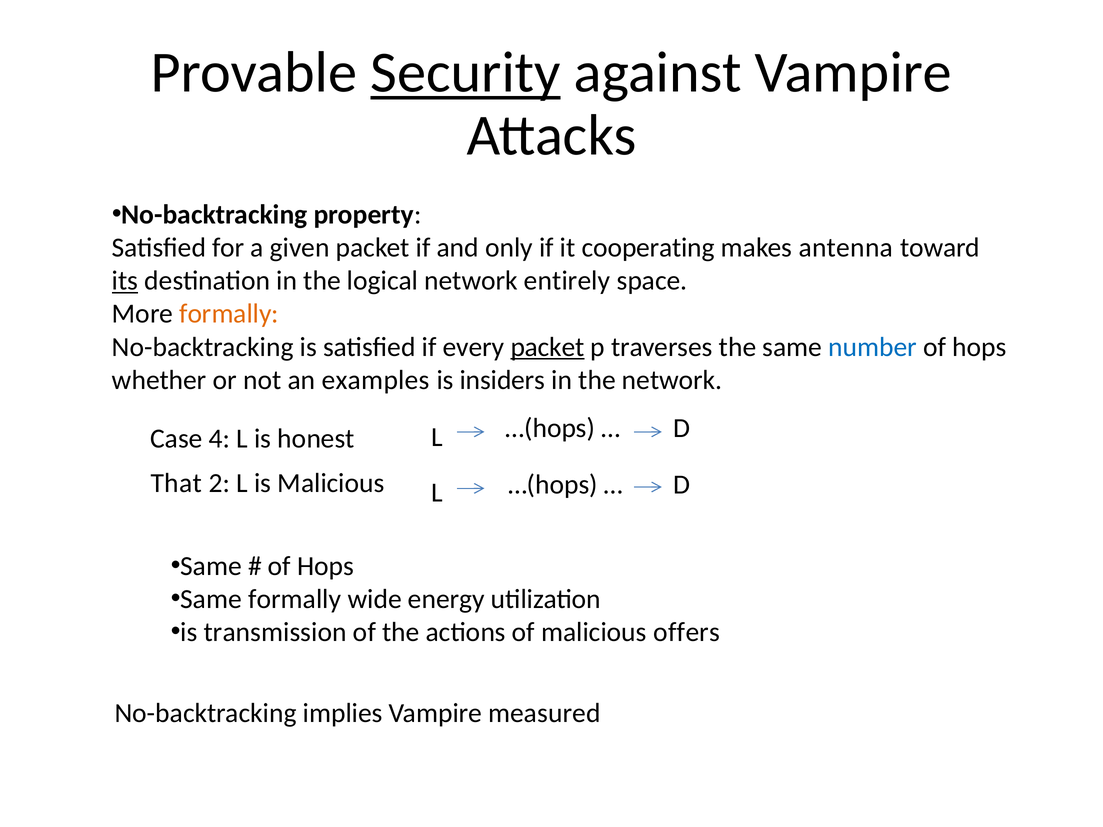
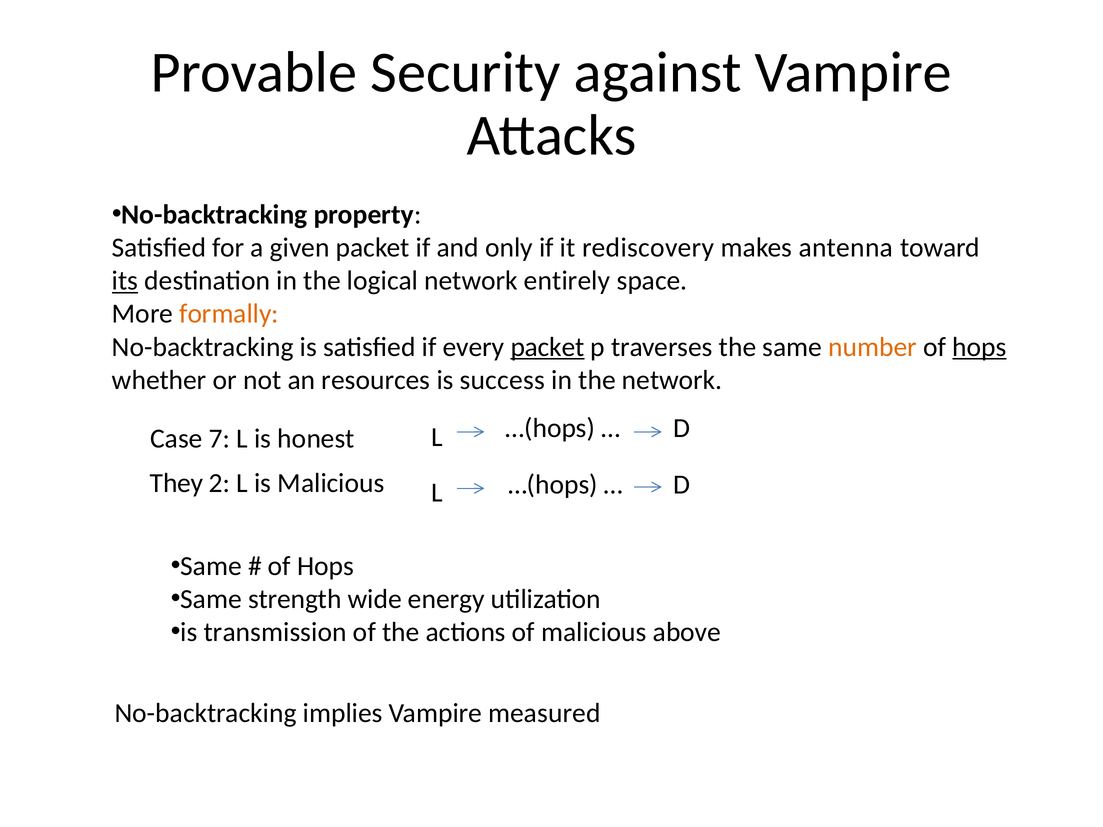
Security underline: present -> none (466, 73)
cooperating: cooperating -> rediscovery (648, 248)
number colour: blue -> orange (873, 347)
hops underline: none -> present (979, 347)
examples: examples -> resources (376, 380)
insiders: insiders -> success (502, 380)
4: 4 -> 7 (219, 439)
That: That -> They (177, 483)
Same formally: formally -> strength (295, 599)
offers: offers -> above (687, 632)
